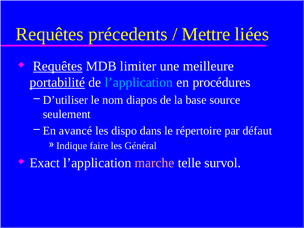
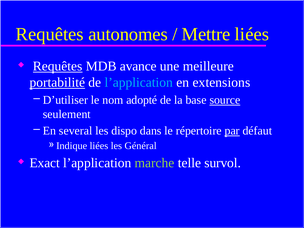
précedents: précedents -> autonomes (128, 34)
limiter: limiter -> avance (138, 66)
procédures: procédures -> extensions (221, 82)
diapos: diapos -> adopté (142, 100)
source underline: none -> present (225, 100)
avancé: avancé -> several (76, 131)
par underline: none -> present (232, 131)
faire: faire -> liées (99, 146)
marche colour: pink -> light green (155, 163)
